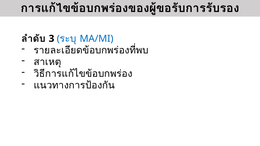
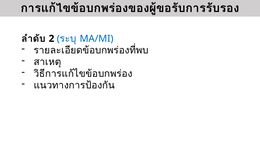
3: 3 -> 2 (52, 39)
